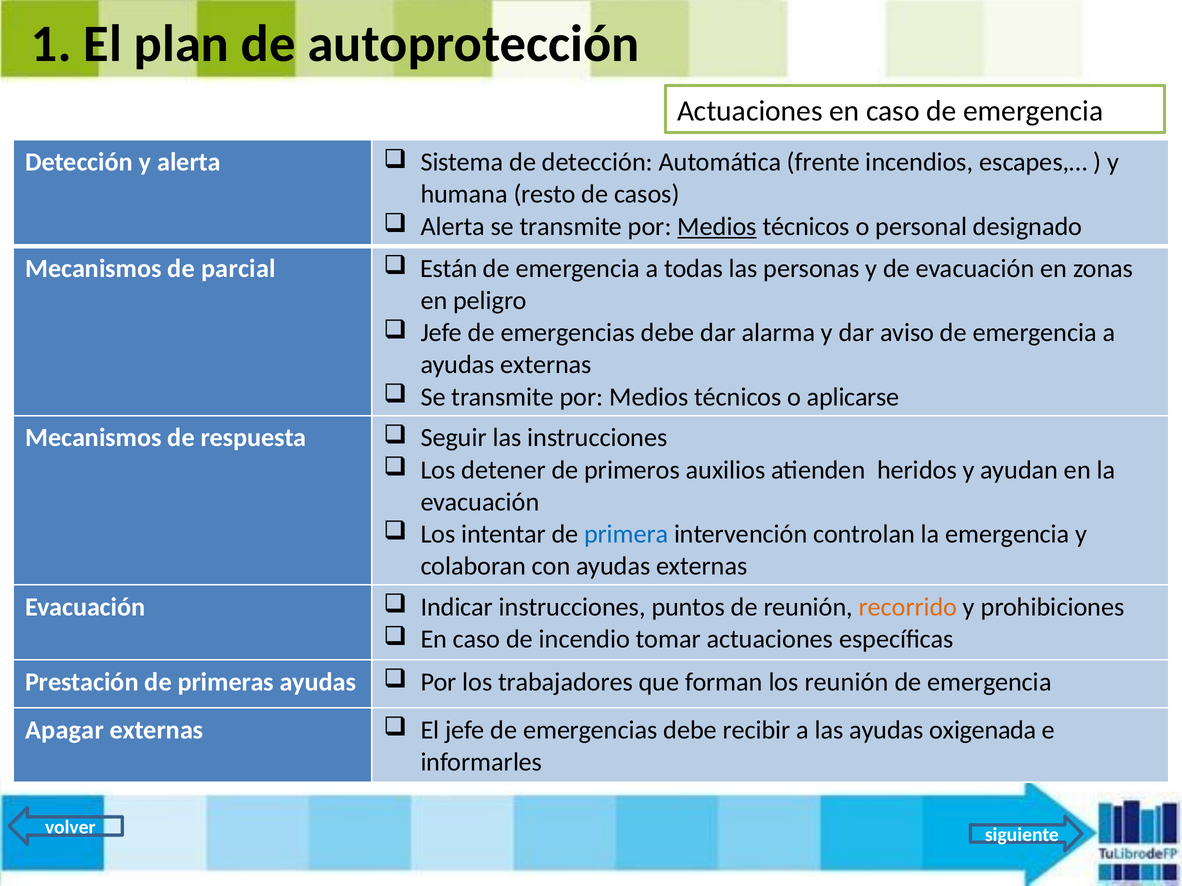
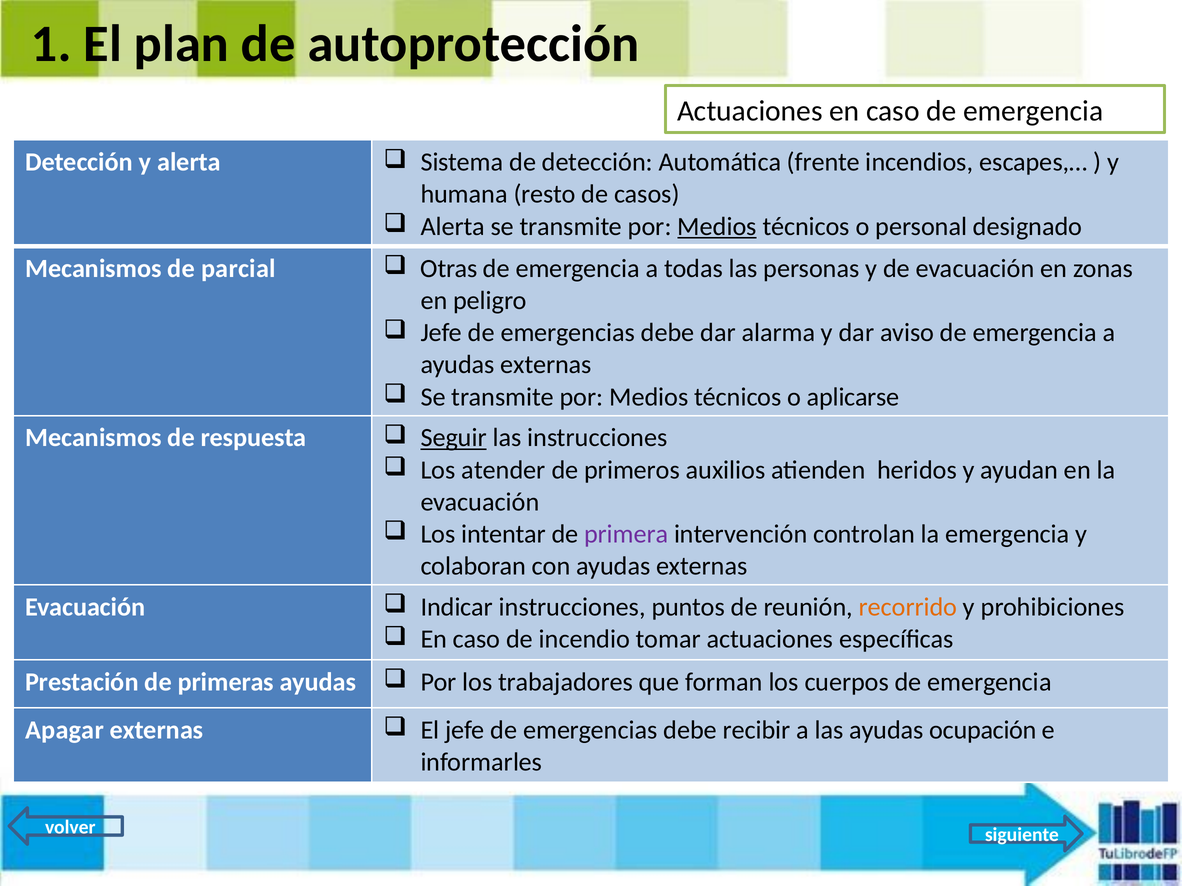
Están: Están -> Otras (449, 269)
Seguir underline: none -> present (454, 438)
detener: detener -> atender (504, 470)
primera colour: blue -> purple (626, 534)
los reunión: reunión -> cuerpos (847, 682)
oxigenada: oxigenada -> ocupación (983, 730)
